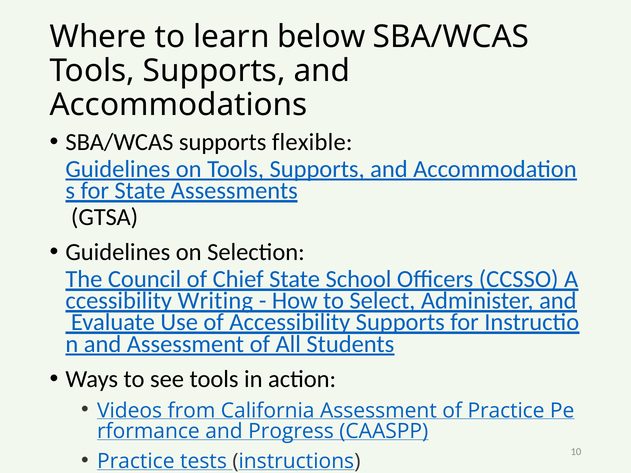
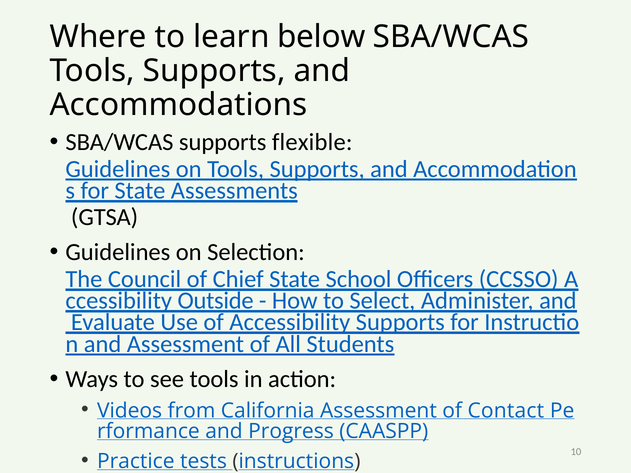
Writing: Writing -> Outside (216, 301)
of Practice: Practice -> Contact (506, 411)
